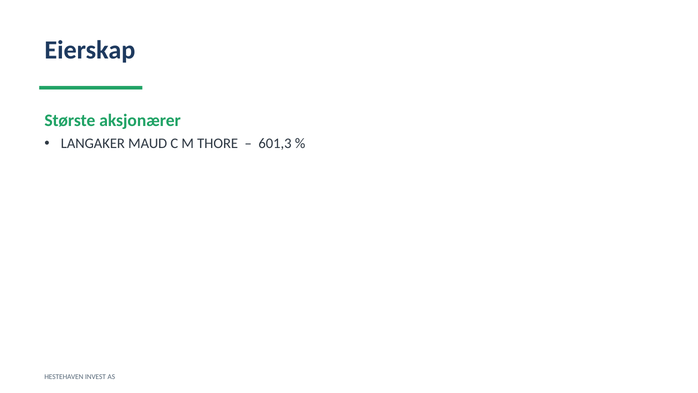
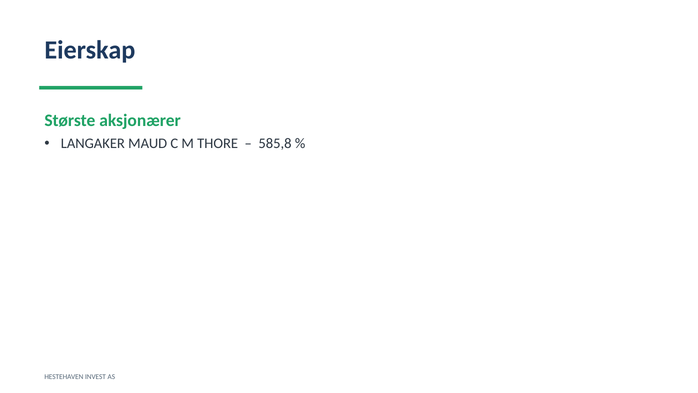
601,3: 601,3 -> 585,8 (275, 144)
